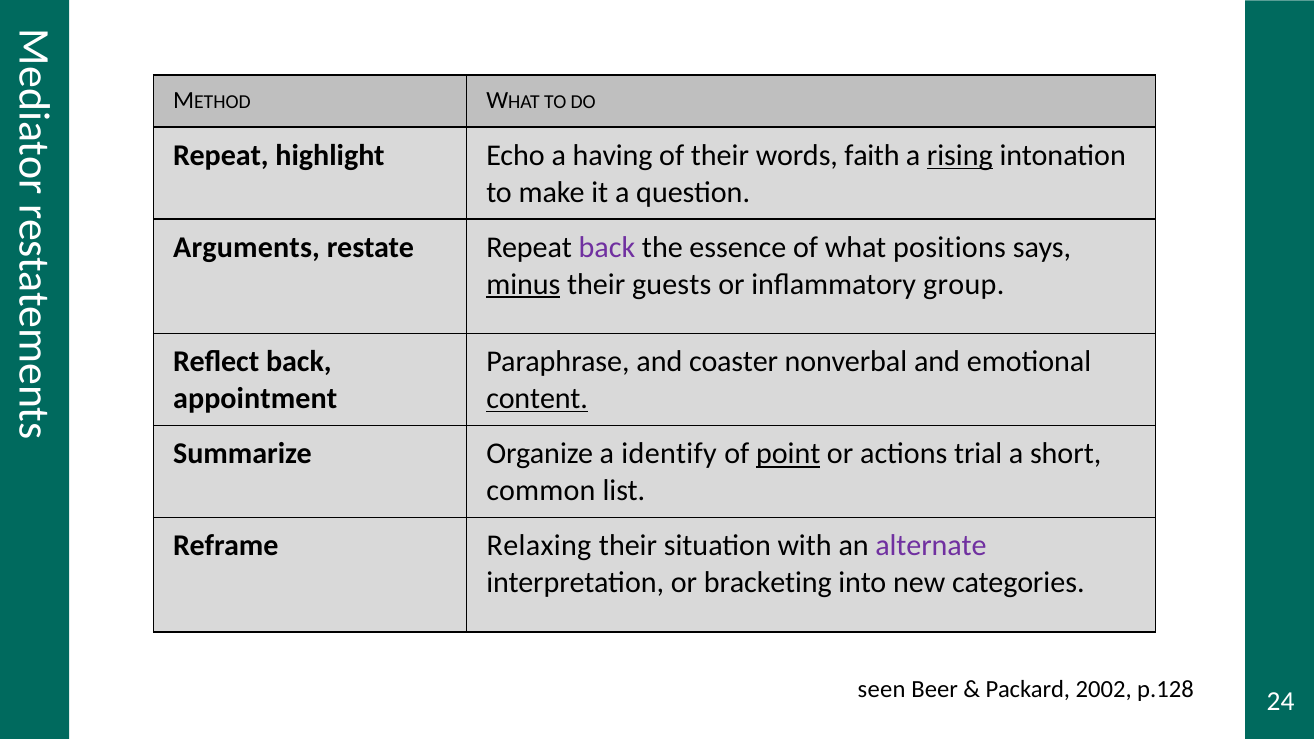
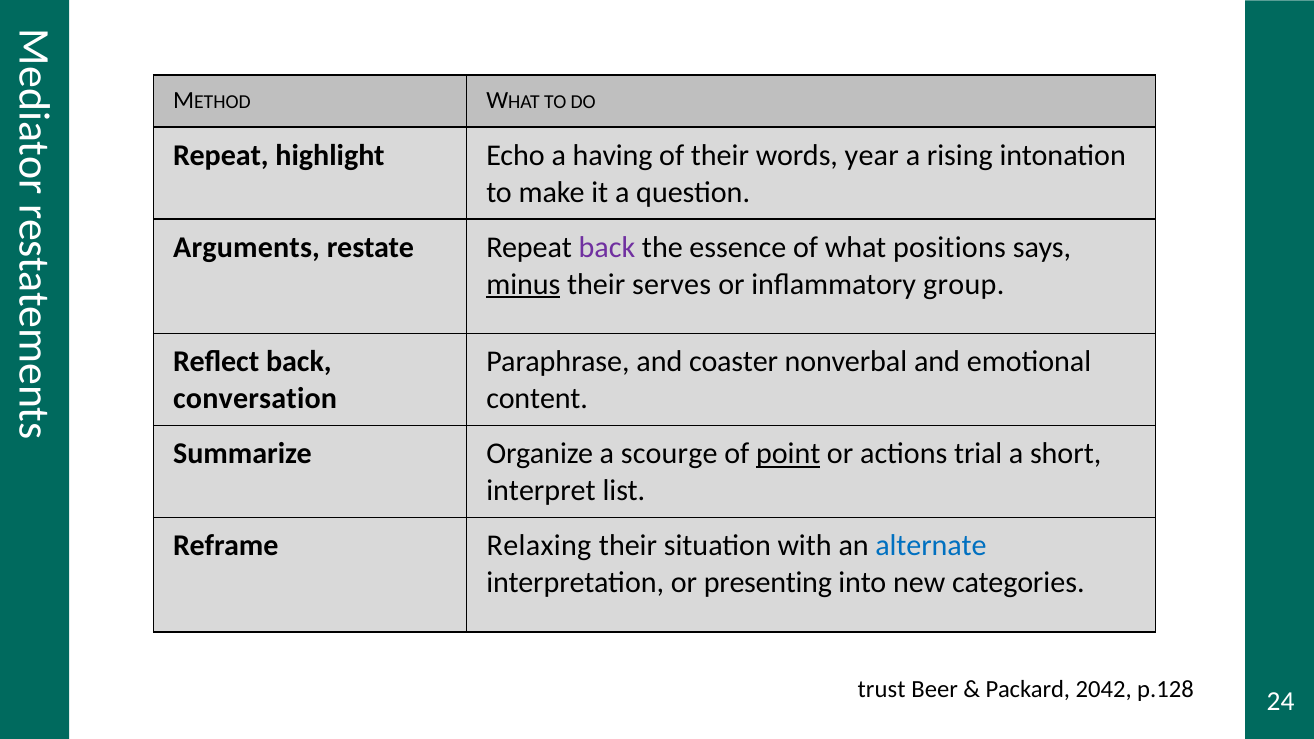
faith: faith -> year (872, 156)
rising underline: present -> none (960, 156)
guests: guests -> serves (672, 284)
appointment: appointment -> conversation (255, 399)
content underline: present -> none (537, 399)
identify: identify -> scourge (669, 454)
common: common -> interpret (541, 491)
alternate colour: purple -> blue (931, 546)
bracketing: bracketing -> presenting (768, 583)
seen: seen -> trust (882, 690)
2002: 2002 -> 2042 (1104, 690)
